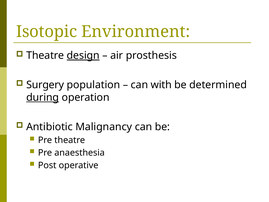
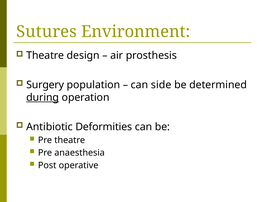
Isotopic: Isotopic -> Sutures (46, 32)
design underline: present -> none (83, 55)
with: with -> side (161, 85)
Malignancy: Malignancy -> Deformities (104, 127)
